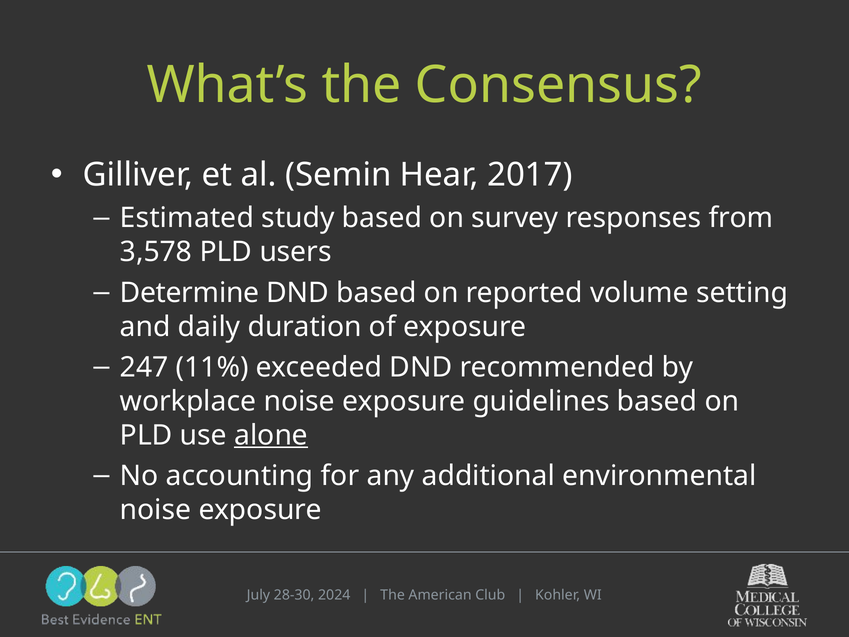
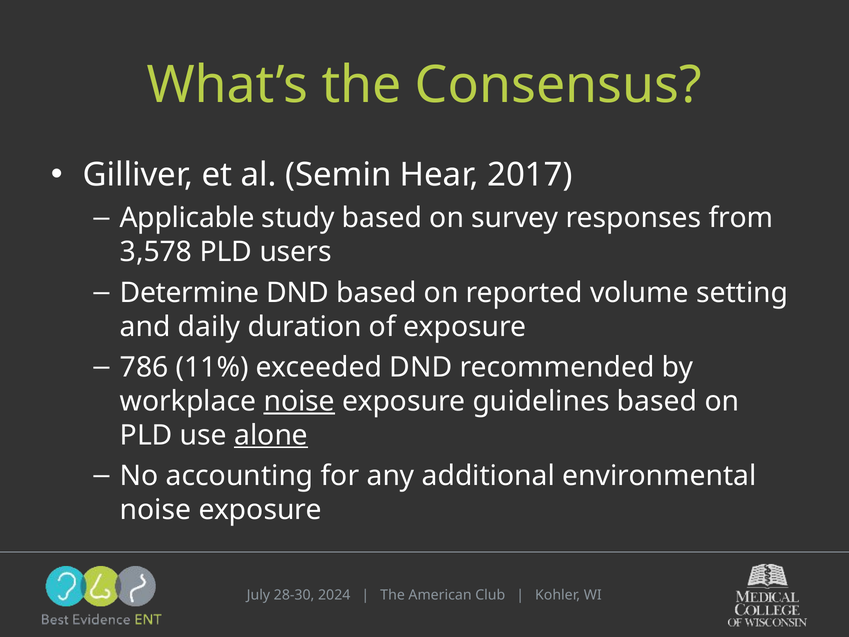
Estimated: Estimated -> Applicable (187, 218)
247: 247 -> 786 (144, 367)
noise underline: none -> present (299, 401)
